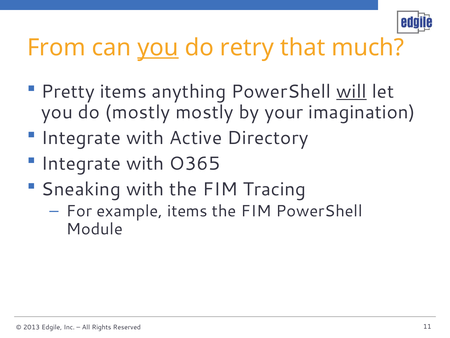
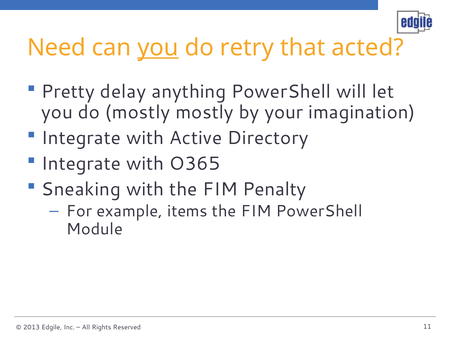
From: From -> Need (56, 48)
much: much -> acted (368, 48)
Pretty items: items -> delay (123, 91)
will underline: present -> none (351, 91)
Tracing: Tracing -> Penalty (274, 189)
